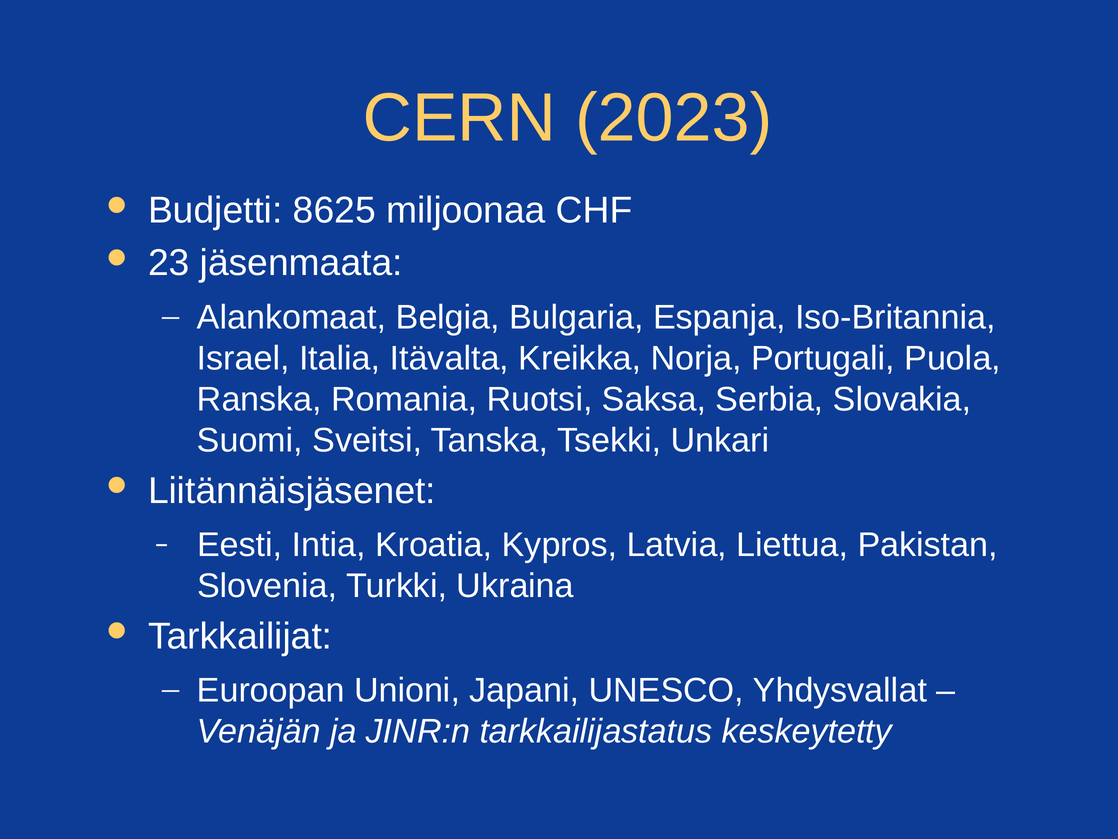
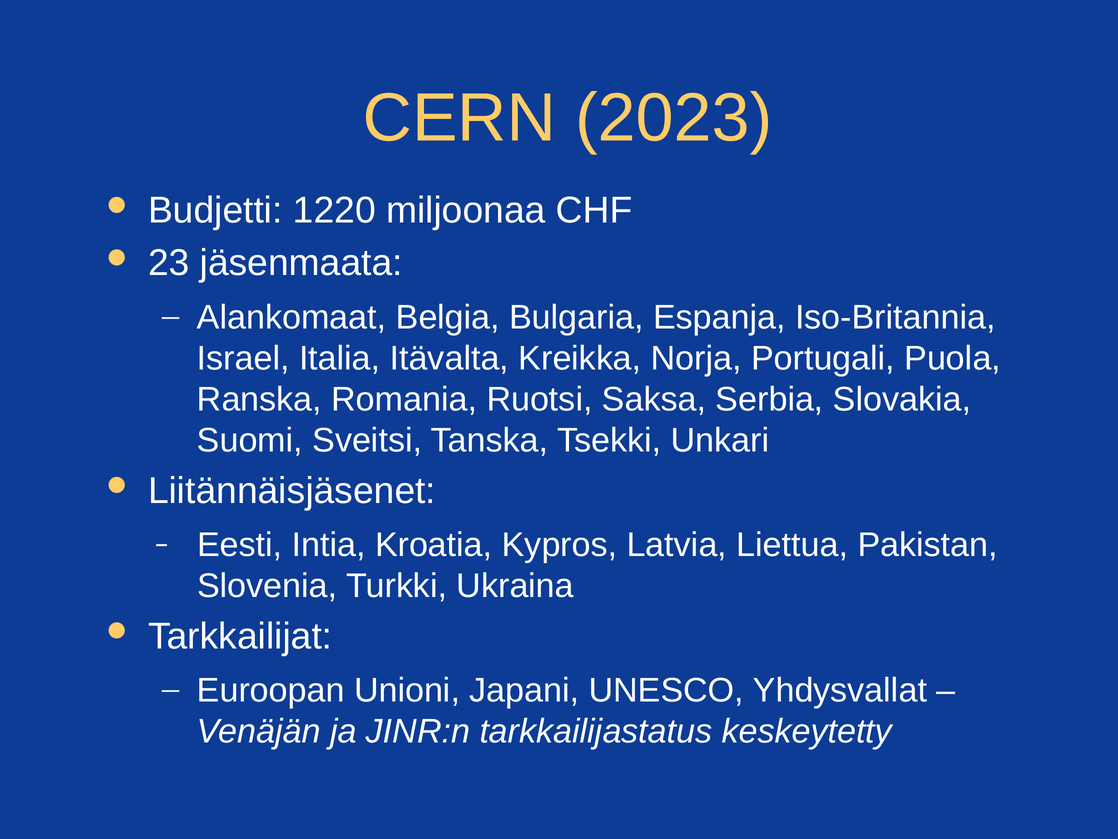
8625: 8625 -> 1220 (334, 210)
